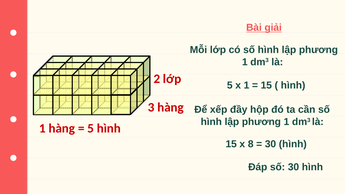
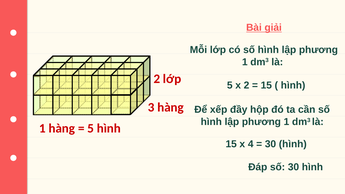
x 1: 1 -> 2 (246, 85)
8: 8 -> 4 (251, 144)
